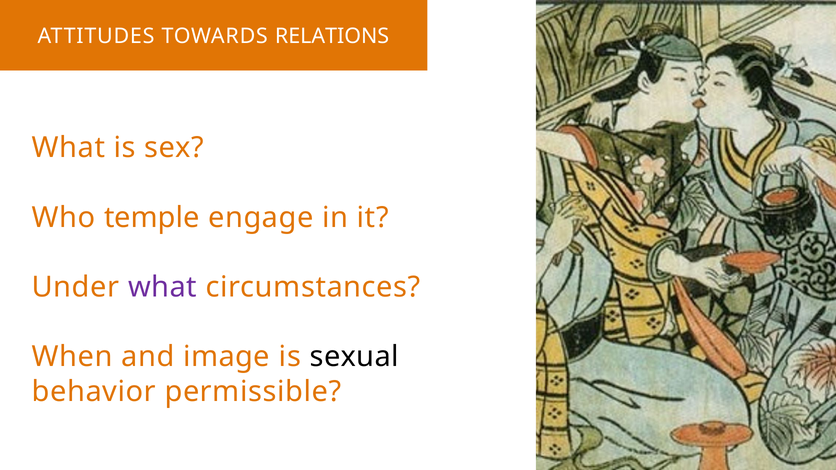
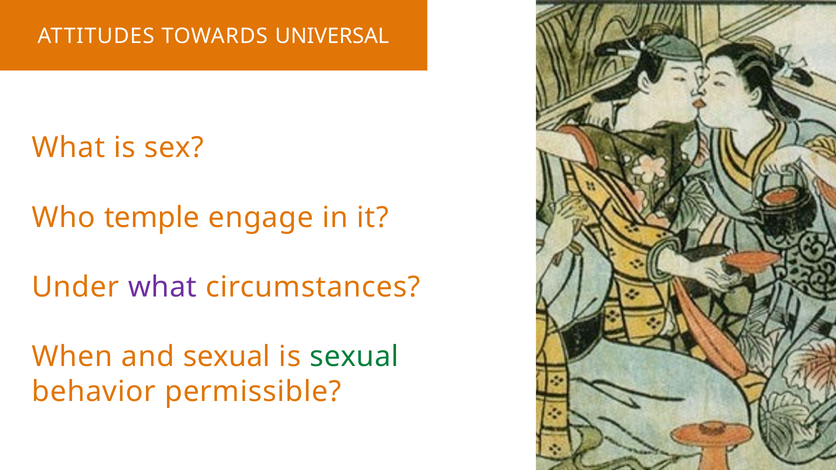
RELATIONS: RELATIONS -> UNIVERSAL (332, 36)
and image: image -> sexual (227, 357)
sexual colour: black -> green (354, 357)
